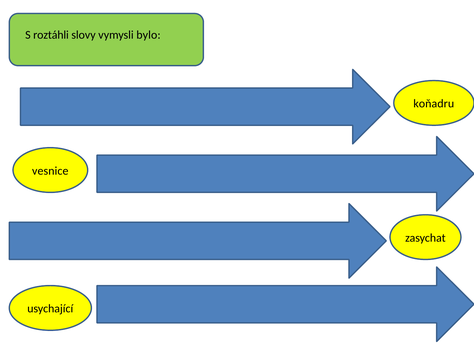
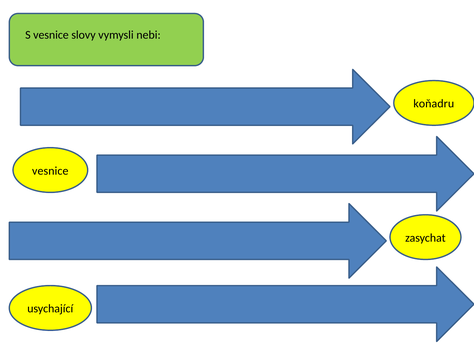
S roztáhli: roztáhli -> vesnice (51, 35)
bylo: bylo -> nebi (149, 35)
